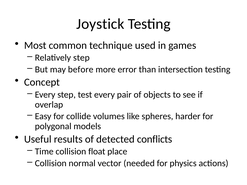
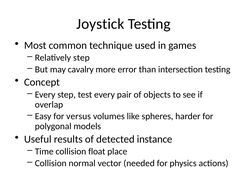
before: before -> cavalry (81, 69)
collide: collide -> versus (79, 116)
conflicts: conflicts -> instance (155, 139)
